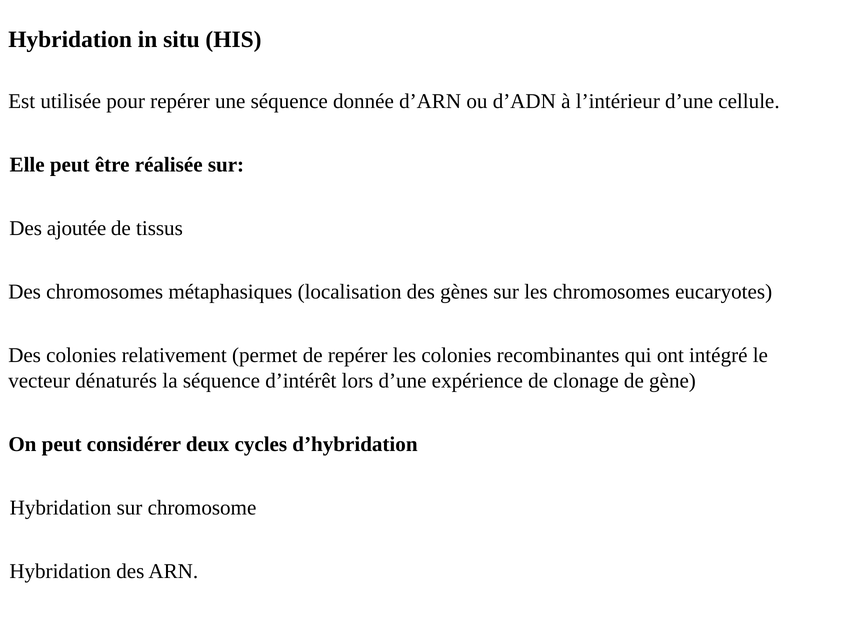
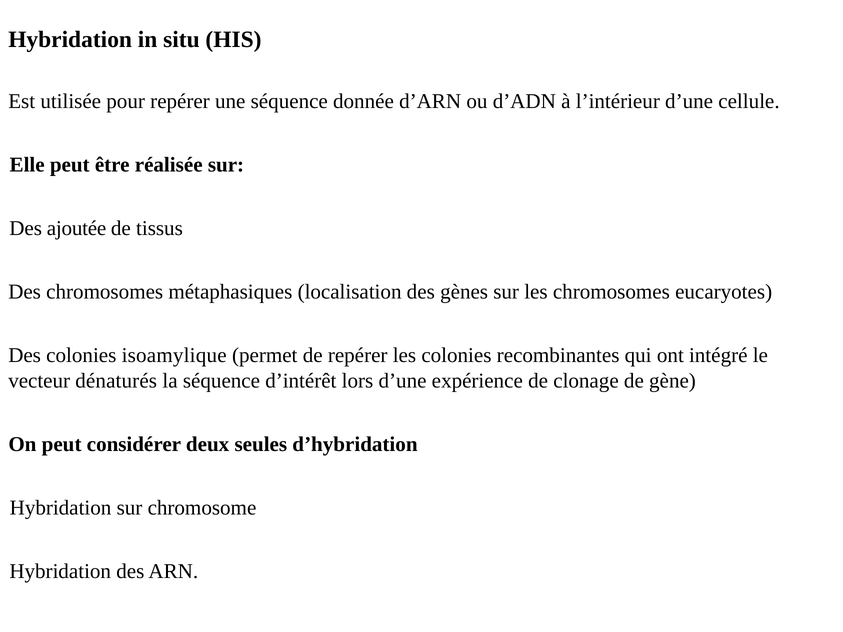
relativement: relativement -> isoamylique (174, 355)
cycles: cycles -> seules (261, 445)
